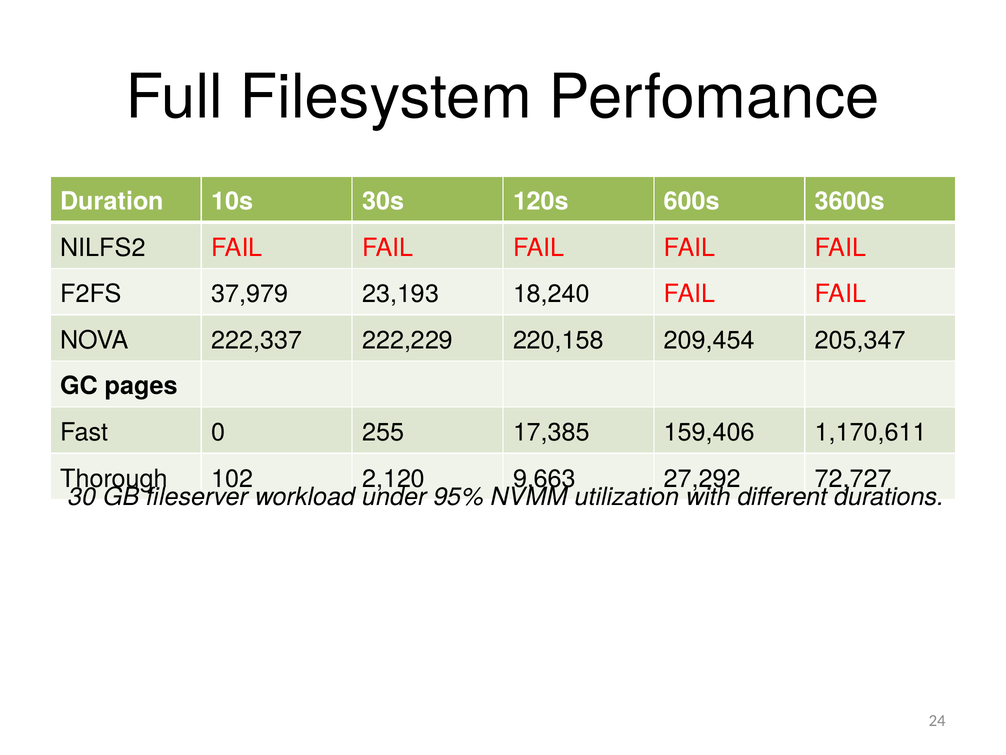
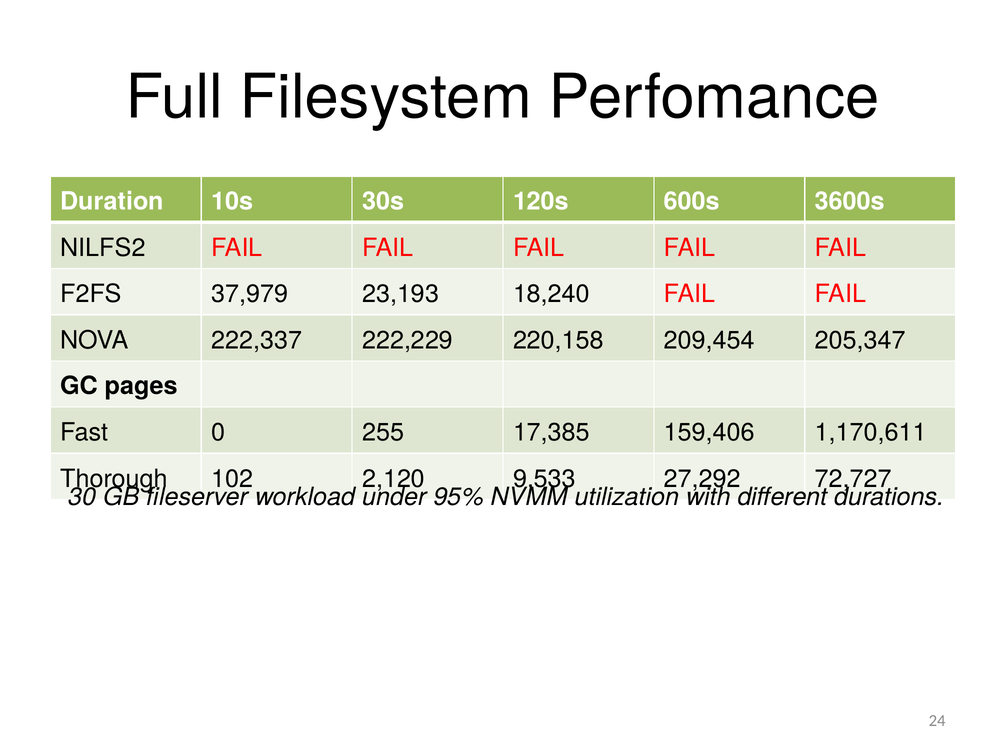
9,663: 9,663 -> 9,533 (544, 478)
